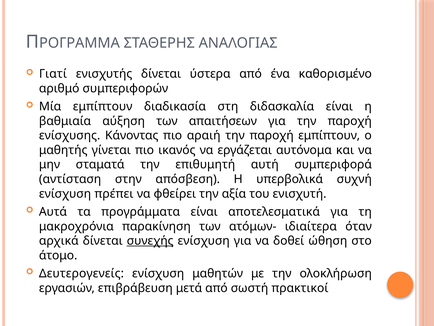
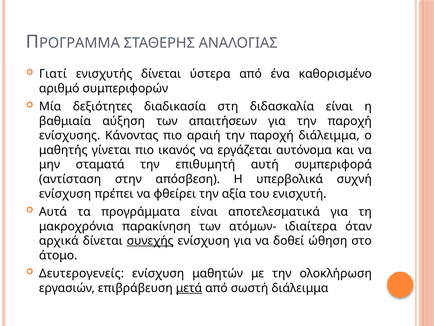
Μία εμπίπτουν: εμπίπτουν -> δεξιότητες (103, 106)
παροχή εμπίπτουν: εμπίπτουν -> διάλειμμα (329, 135)
μετά underline: none -> present (189, 288)
σωστή πρακτικοί: πρακτικοί -> διάλειμμα (300, 288)
